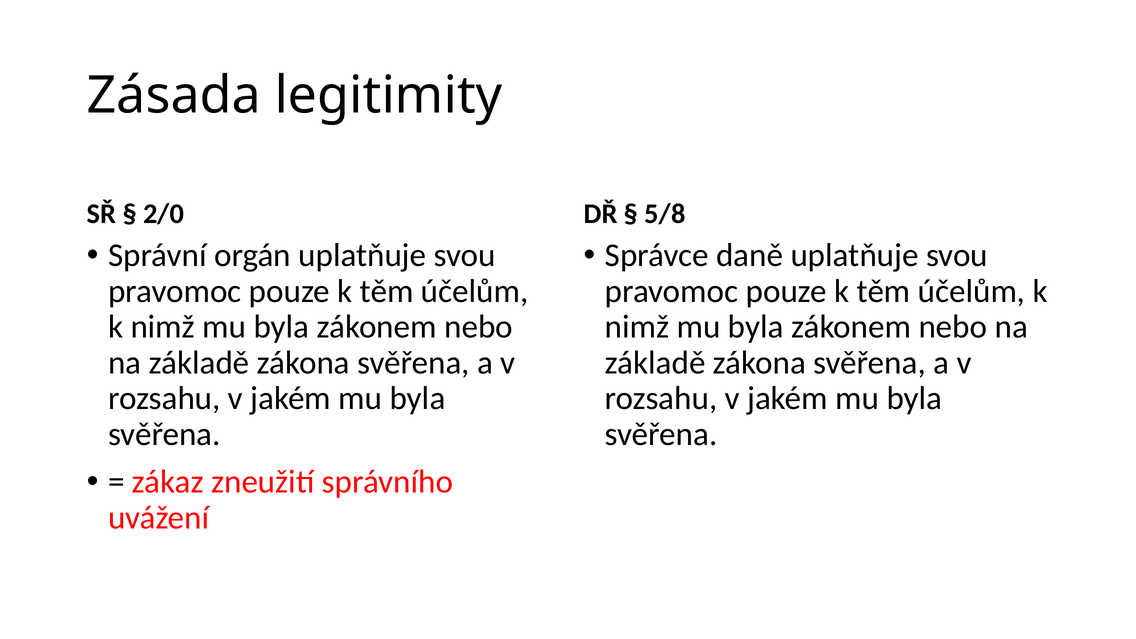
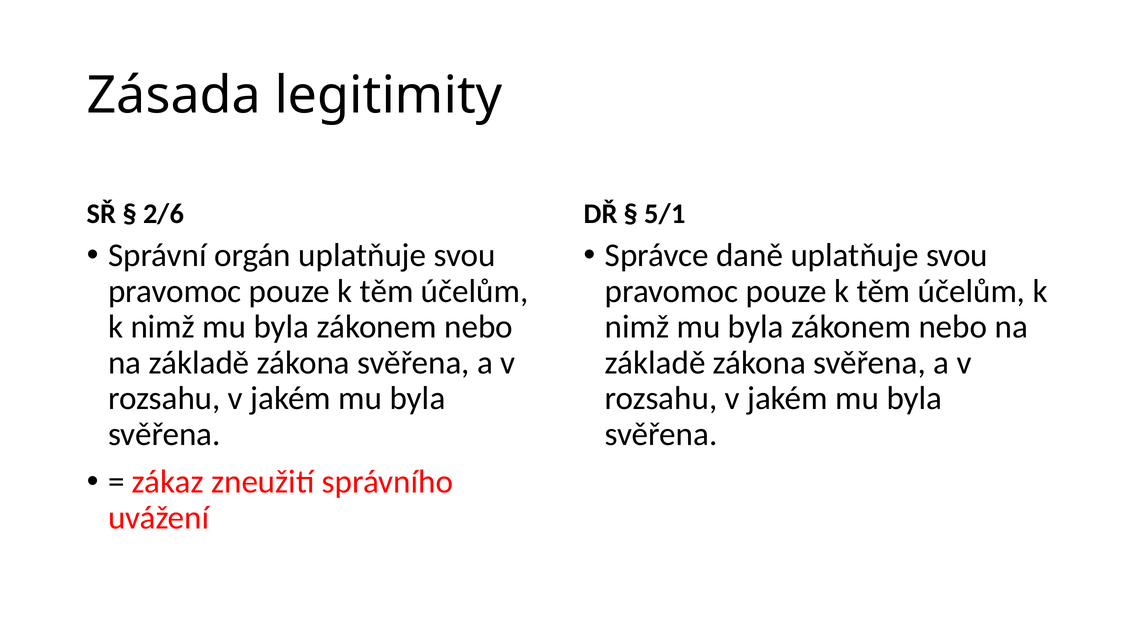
2/0: 2/0 -> 2/6 (164, 214)
5/8: 5/8 -> 5/1 (665, 214)
